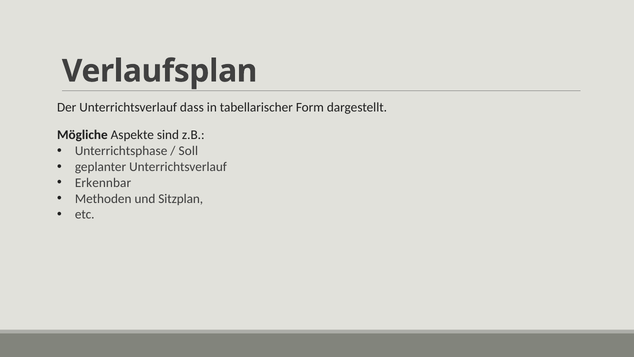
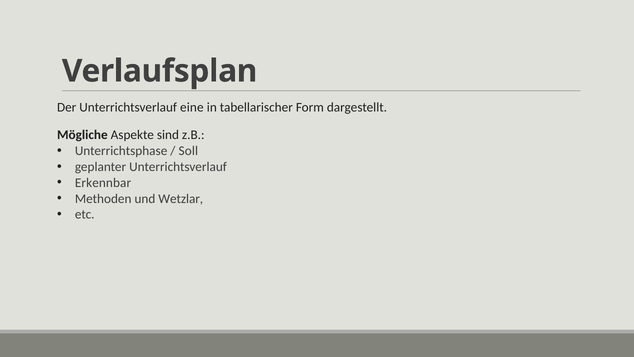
dass: dass -> eine (192, 107)
Sitzplan: Sitzplan -> Wetzlar (181, 198)
